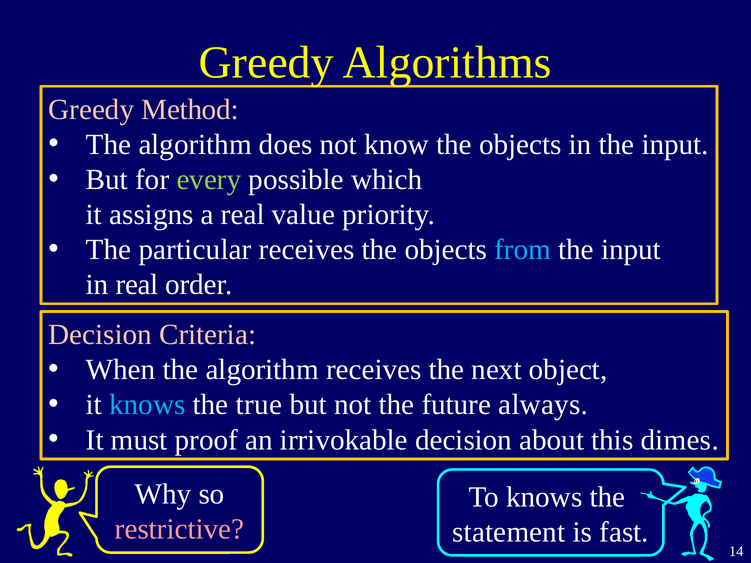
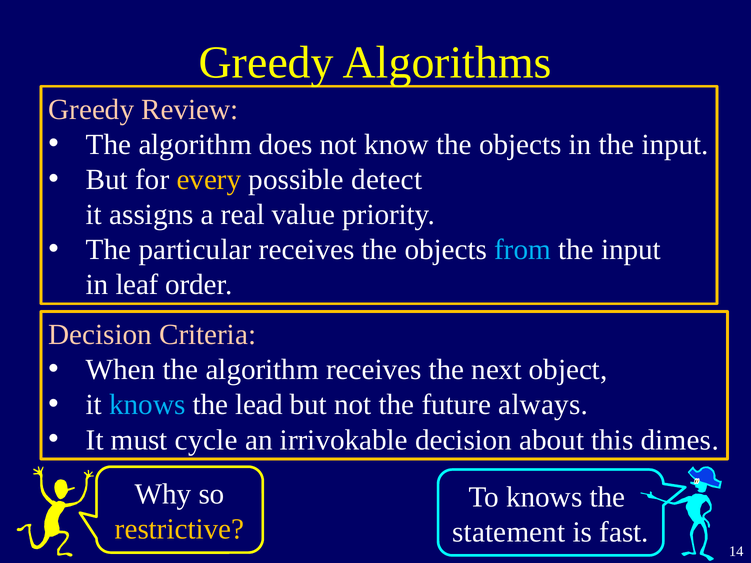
Method: Method -> Review (190, 109)
every colour: light green -> yellow (209, 180)
which: which -> detect (387, 180)
in real: real -> leaf (137, 285)
true: true -> lead (259, 405)
proof: proof -> cycle (206, 440)
restrictive colour: pink -> yellow (180, 529)
